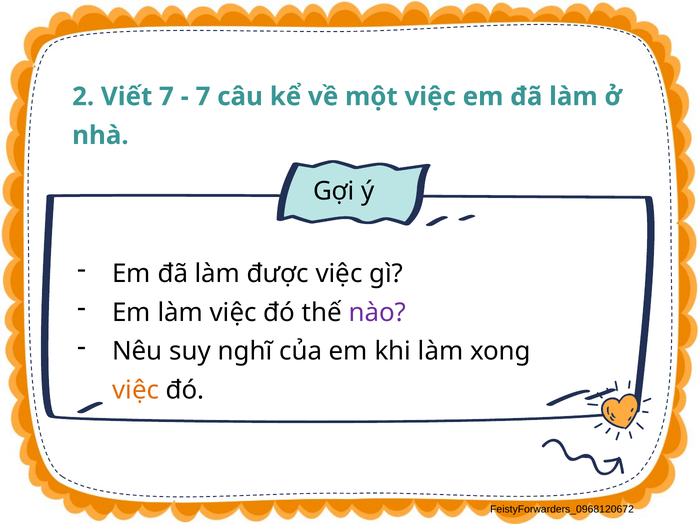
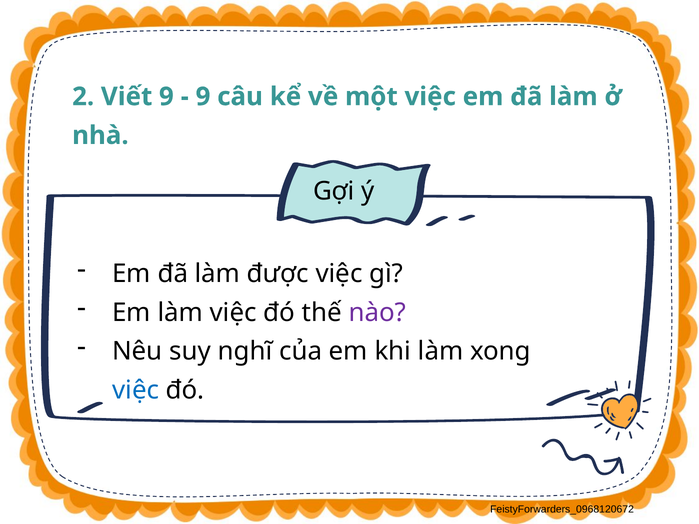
Viết 7: 7 -> 9 (166, 97)
7: 7 -> 9 (203, 97)
việc colour: orange -> blue (136, 390)
